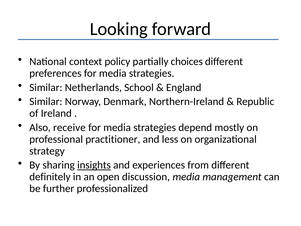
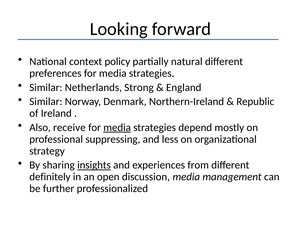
choices: choices -> natural (187, 61)
School: School -> Strong (139, 87)
media underline: none -> present (117, 127)
practitioner: practitioner -> suppressing (113, 139)
